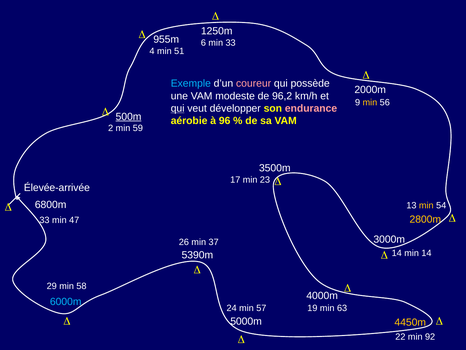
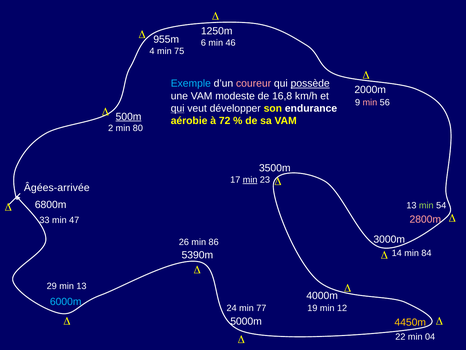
min 33: 33 -> 46 (231, 43)
51: 51 -> 75 (179, 51)
possède underline: none -> present (310, 83)
96,2: 96,2 -> 16,8 (282, 96)
min colour: yellow -> pink (370, 102)
endurance colour: pink -> white (311, 108)
96: 96 -> 72 (225, 121)
59: 59 -> 80 (138, 128)
min underline: none -> present (250, 179)
Élevée-arrivée: Élevée-arrivée -> Âgées-arrivée (57, 188)
min colour: yellow -> light green (426, 205)
2800m colour: yellow -> pink (425, 219)
37: 37 -> 86 (214, 242)
min 14: 14 -> 84 (426, 253)
min 58: 58 -> 13 (81, 286)
57: 57 -> 77 (261, 308)
63: 63 -> 12 (342, 308)
92: 92 -> 04 (430, 336)
